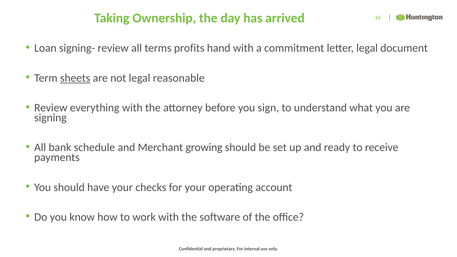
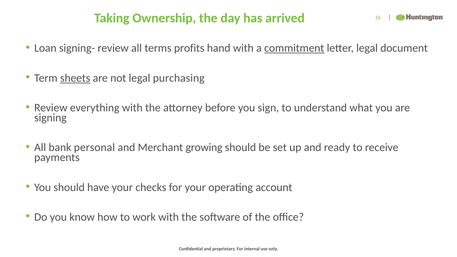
commitment underline: none -> present (294, 48)
reasonable: reasonable -> purchasing (179, 78)
schedule: schedule -> personal (94, 148)
